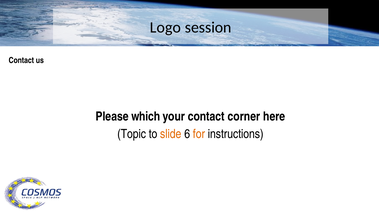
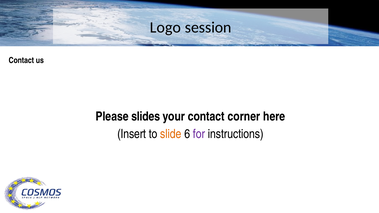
which: which -> slides (146, 116)
Topic: Topic -> Insert (132, 134)
for colour: orange -> purple (199, 134)
